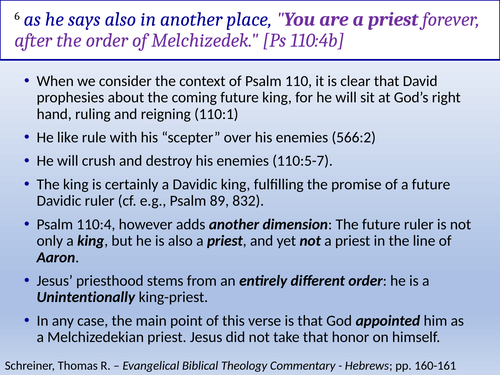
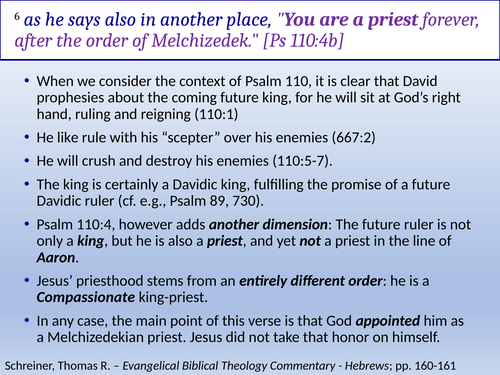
566:2: 566:2 -> 667:2 (354, 137)
832: 832 -> 730 (248, 201)
Unintentionally: Unintentionally -> Compassionate (86, 297)
